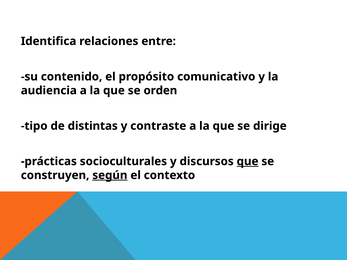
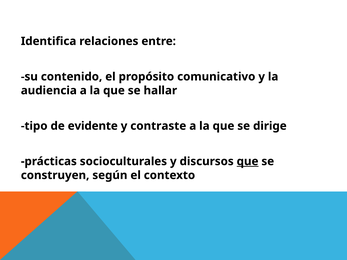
orden: orden -> hallar (160, 91)
distintas: distintas -> evidente (93, 126)
según underline: present -> none (110, 175)
